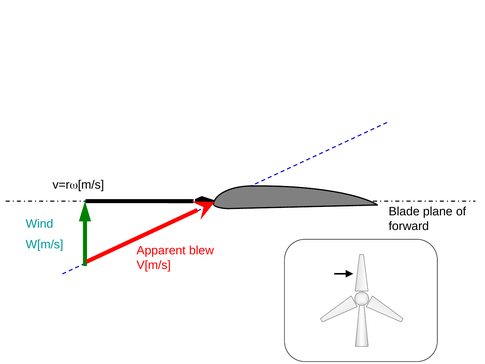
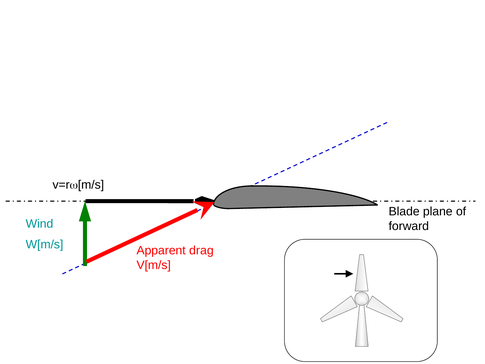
blew: blew -> drag (201, 250)
